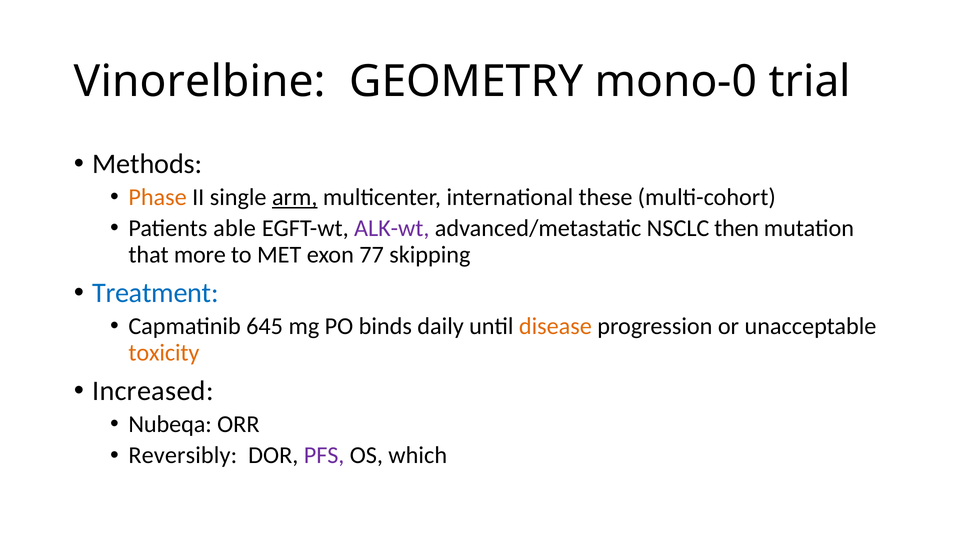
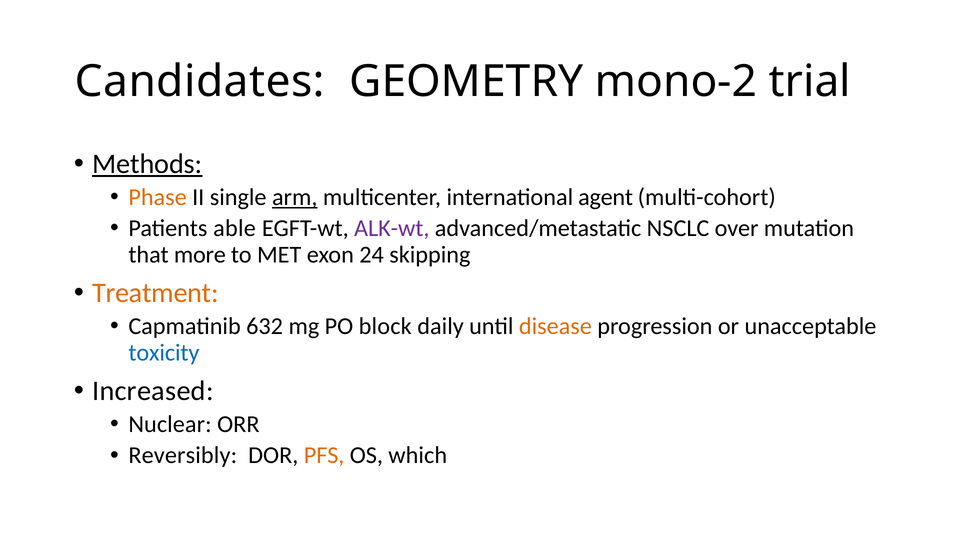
Vinorelbine: Vinorelbine -> Candidates (200, 81)
mono-0: mono-0 -> mono-2 (676, 81)
Methods underline: none -> present (147, 164)
these: these -> agent (606, 197)
then: then -> over (737, 228)
77: 77 -> 24 (372, 255)
Treatment colour: blue -> orange (155, 293)
645: 645 -> 632 (265, 326)
binds: binds -> block (385, 326)
toxicity colour: orange -> blue (164, 353)
Nubeqa: Nubeqa -> Nuclear (170, 424)
PFS colour: purple -> orange (324, 456)
